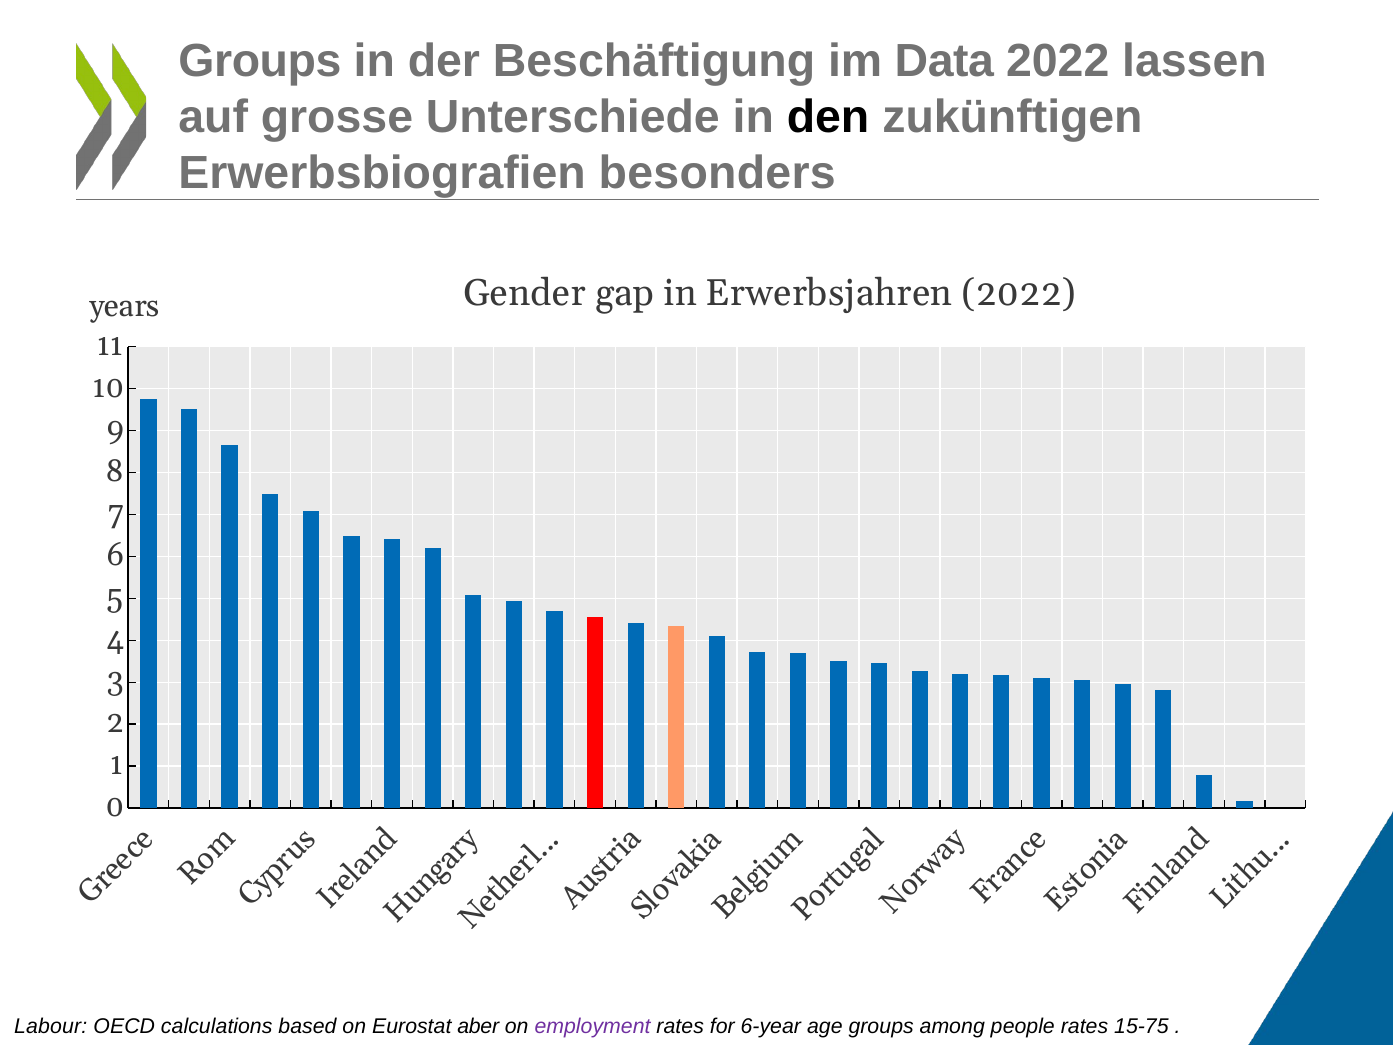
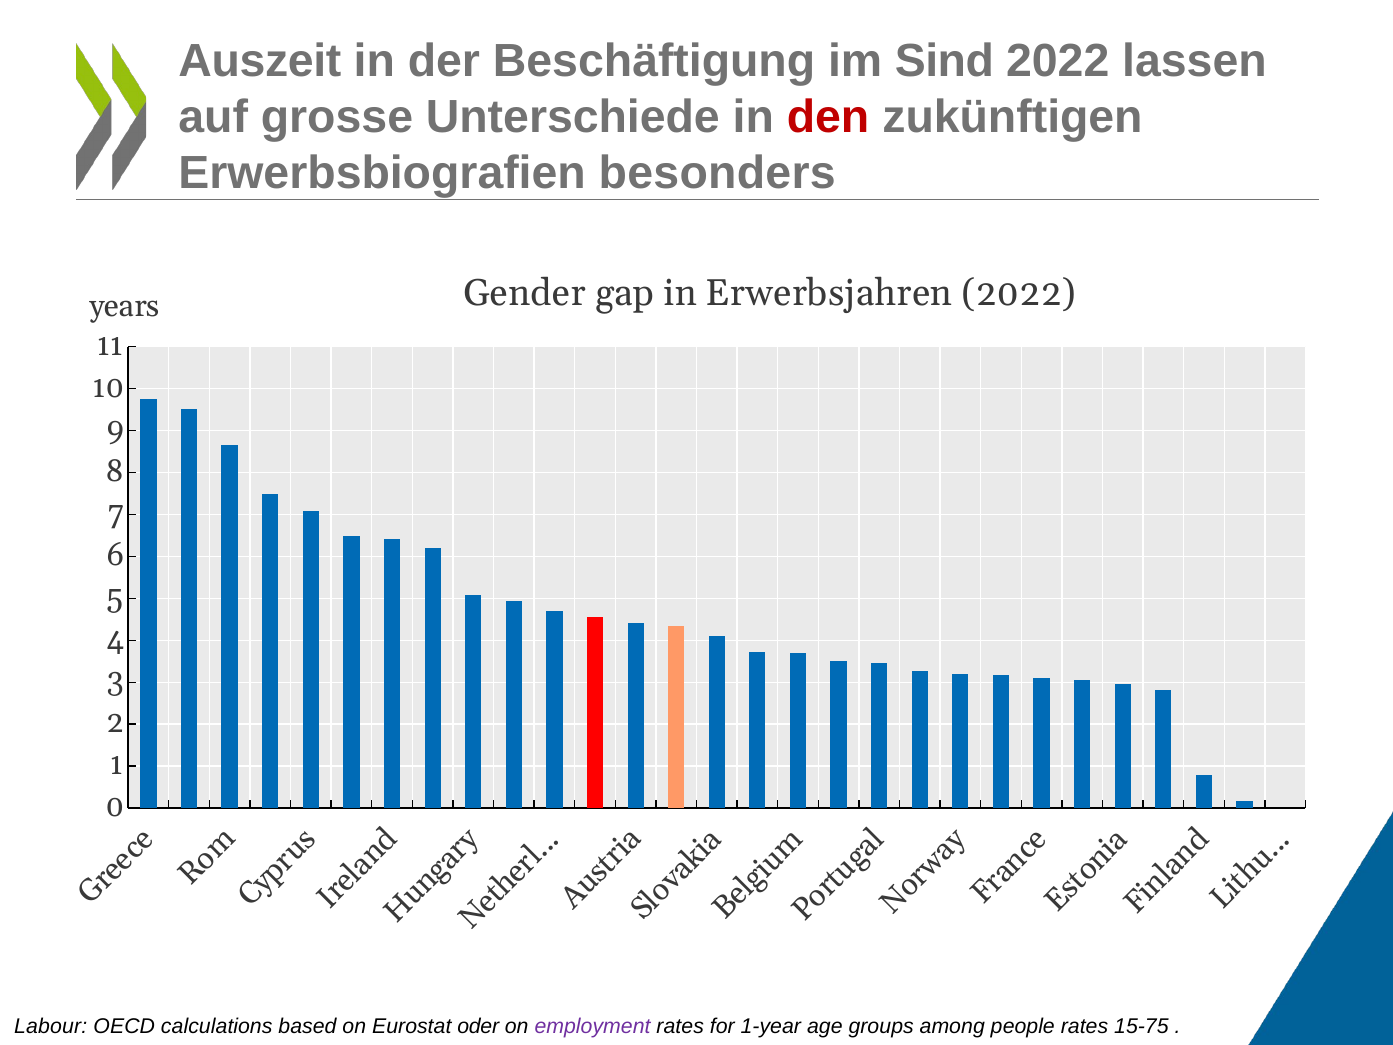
Groups: Groups -> Auszeit (260, 62)
Data: Data -> Sind (944, 62)
den colour: black -> red (828, 117)
aber: aber -> oder (478, 1026)
6-year: 6-year -> 1-year (771, 1026)
